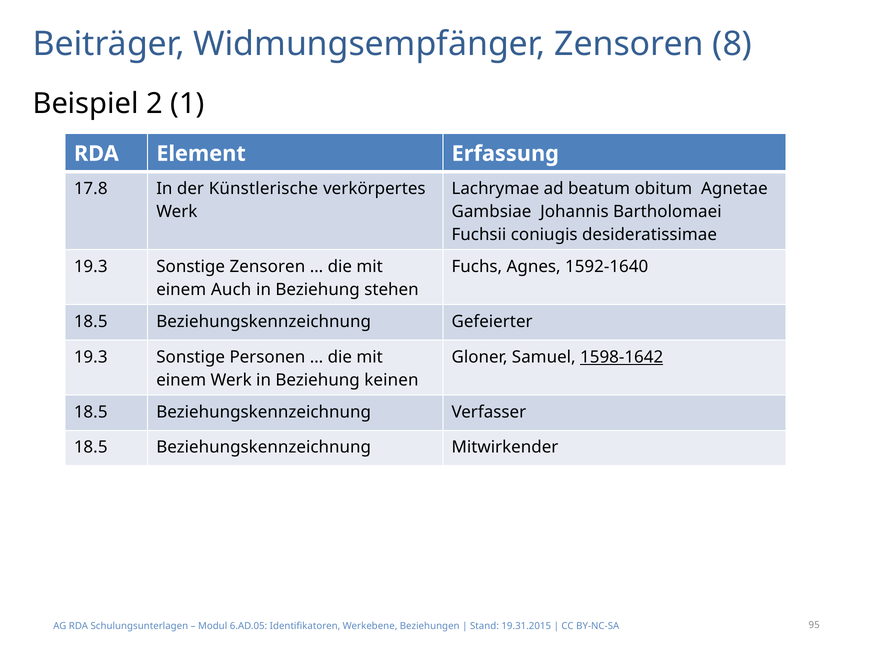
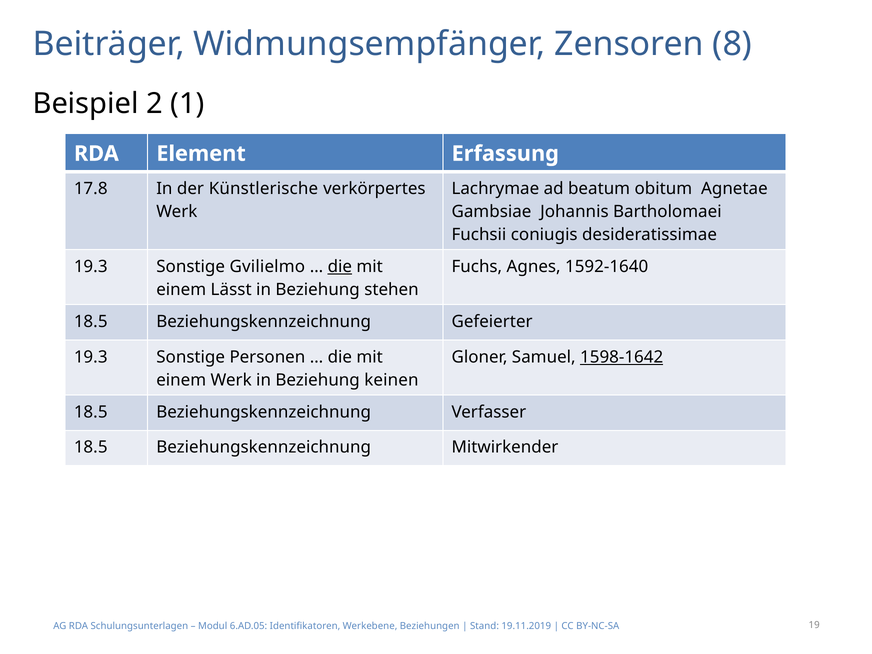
Sonstige Zensoren: Zensoren -> Gvilielmo (267, 267)
die underline: none -> present (340, 267)
Auch: Auch -> Lässt (231, 290)
19.31.2015: 19.31.2015 -> 19.11.2019 (526, 626)
95: 95 -> 19 (814, 625)
